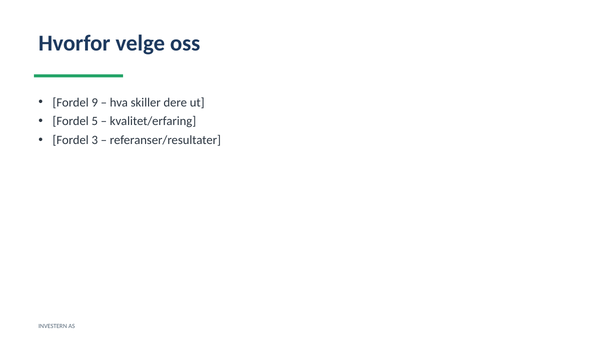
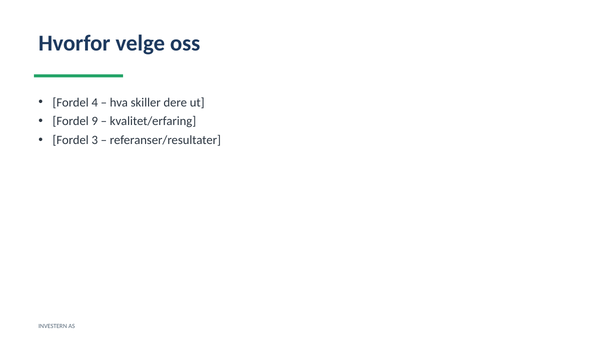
9: 9 -> 4 (95, 102)
5: 5 -> 9 (95, 121)
